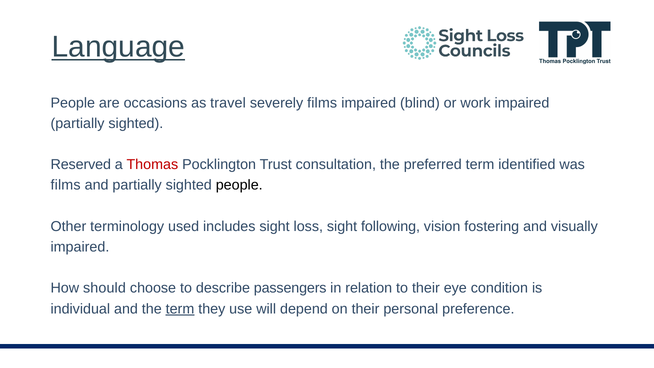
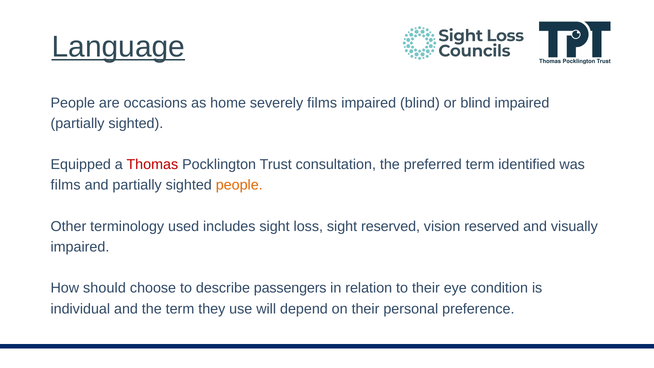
travel: travel -> home (228, 103)
or work: work -> blind (476, 103)
Reserved: Reserved -> Equipped (81, 165)
people colour: black -> orange (239, 185)
sight following: following -> reserved (391, 226)
vision fostering: fostering -> reserved (492, 226)
term underline: present -> none (180, 309)
